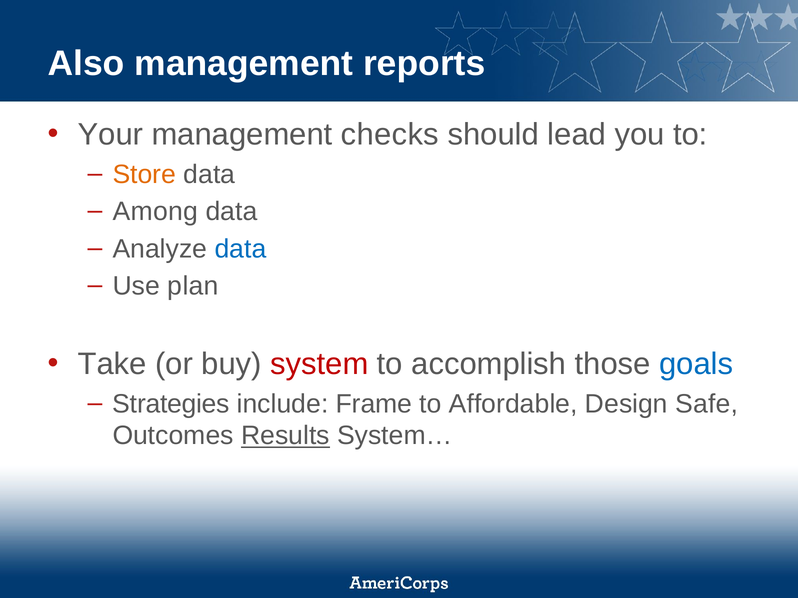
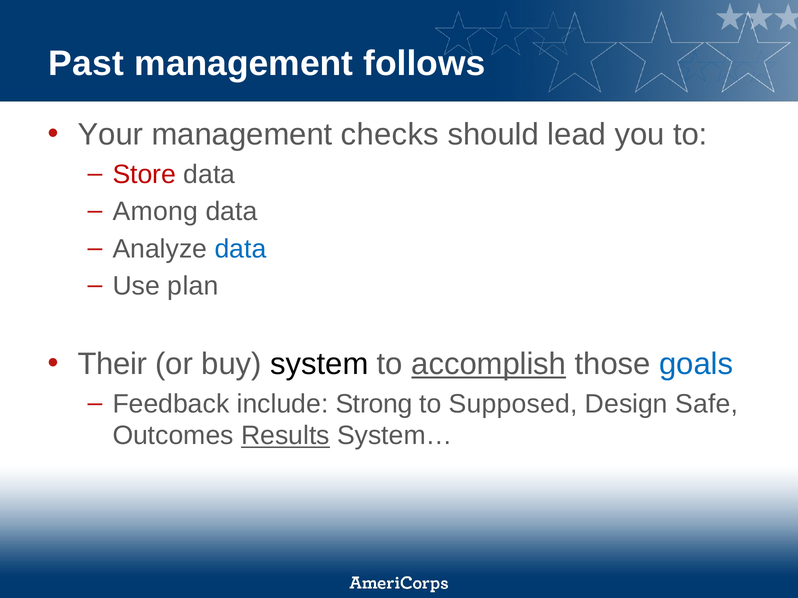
Also: Also -> Past (86, 63)
reports: reports -> follows (424, 63)
Store colour: orange -> red (144, 174)
Take: Take -> Their (112, 365)
system colour: red -> black (319, 365)
accomplish underline: none -> present (489, 365)
Strategies: Strategies -> Feedback (171, 404)
Frame: Frame -> Strong (374, 404)
Affordable: Affordable -> Supposed (513, 404)
